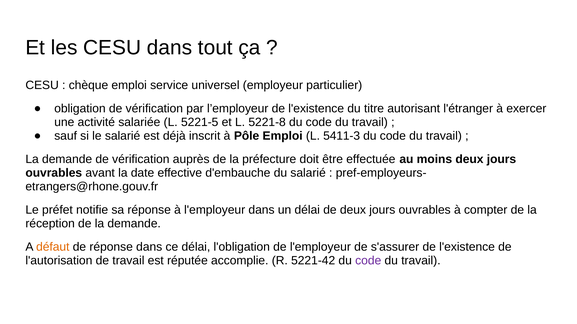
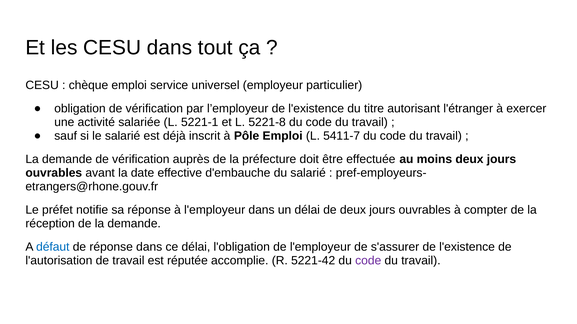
5221-5: 5221-5 -> 5221-1 (200, 122)
5411-3: 5411-3 -> 5411-7 (342, 136)
défaut colour: orange -> blue (53, 247)
